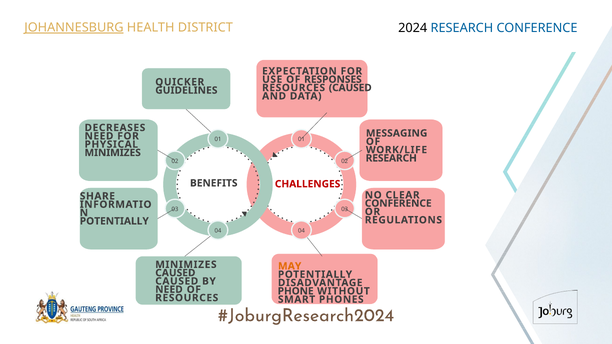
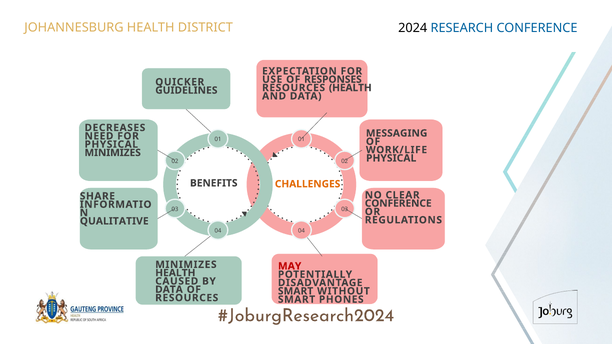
JOHANNESBURG underline: present -> none (74, 28)
RESOURCES CAUSED: CAUSED -> HEALTH (350, 88)
RESEARCH: RESEARCH -> PHYSICAL (391, 158)
CHALLENGES colour: red -> orange (308, 184)
POTENTIALLY: POTENTIALLY -> QUALITATIVE (114, 221)
MAY colour: orange -> red (290, 266)
CAUSED: CAUSED -> HEALTH (175, 273)
NEED: NEED -> DATA (169, 290)
PHONE: PHONE -> SMART (296, 291)
